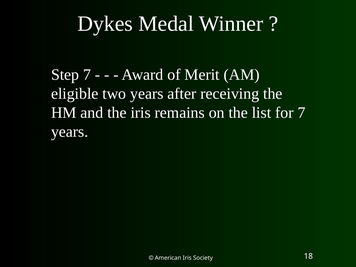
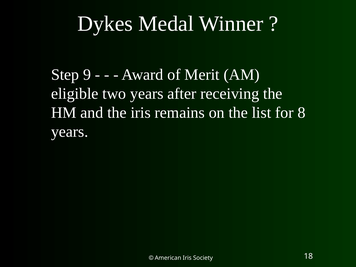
Step 7: 7 -> 9 (87, 75)
for 7: 7 -> 8 (301, 113)
